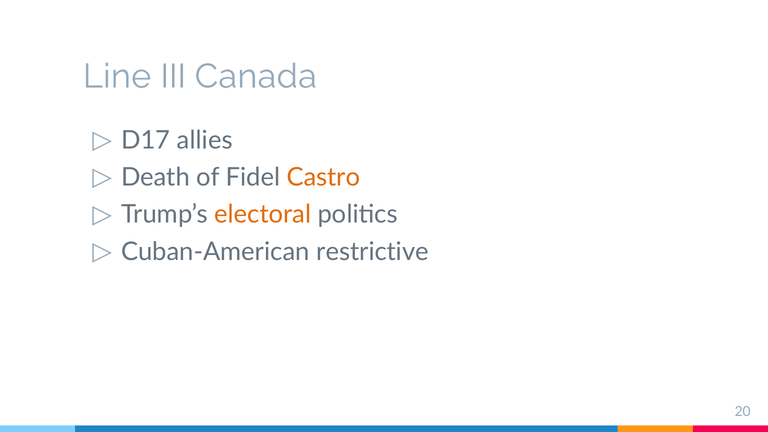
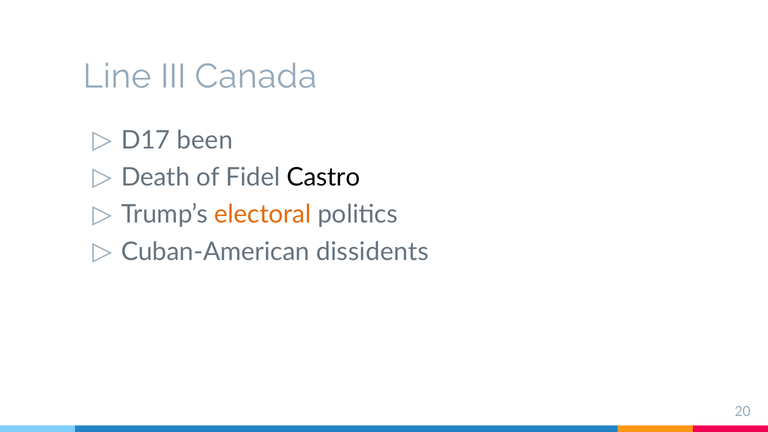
allies: allies -> been (205, 140)
Castro colour: orange -> black (324, 177)
restrictive: restrictive -> dissidents (372, 252)
